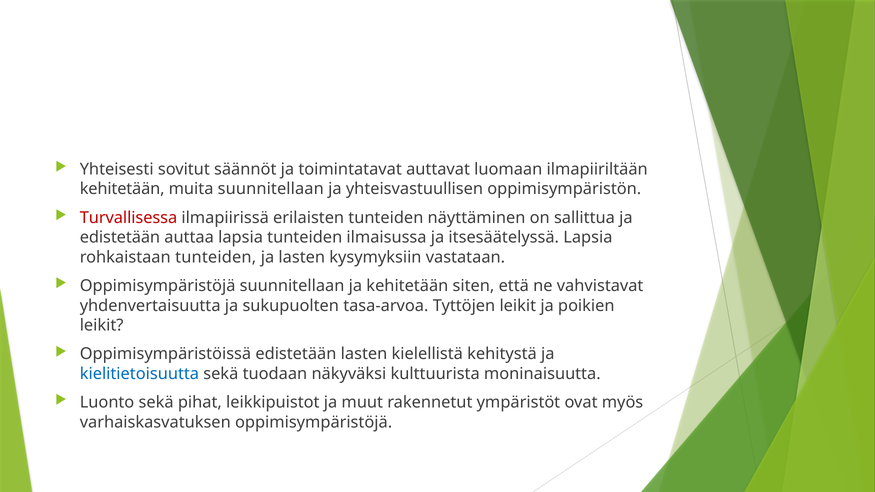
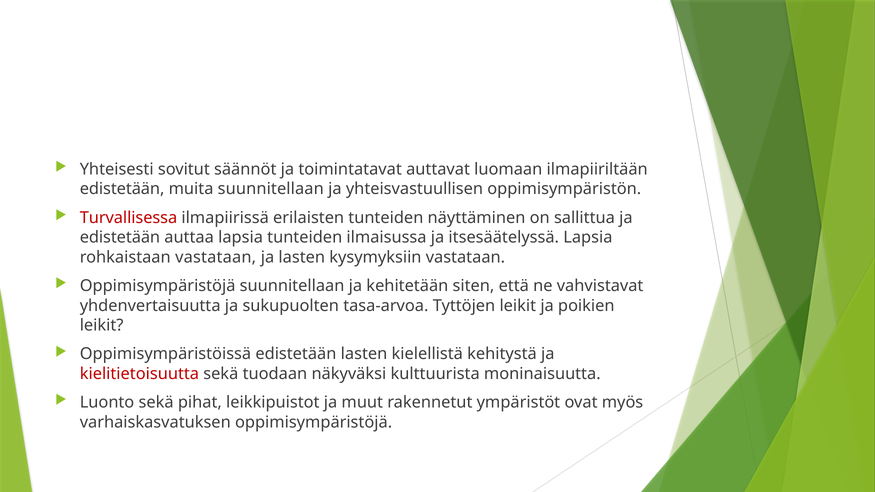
kehitetään: kehitetään -> edistetään (122, 189)
rohkaistaan tunteiden: tunteiden -> vastataan (216, 257)
kielitietoisuutta colour: blue -> red (139, 374)
